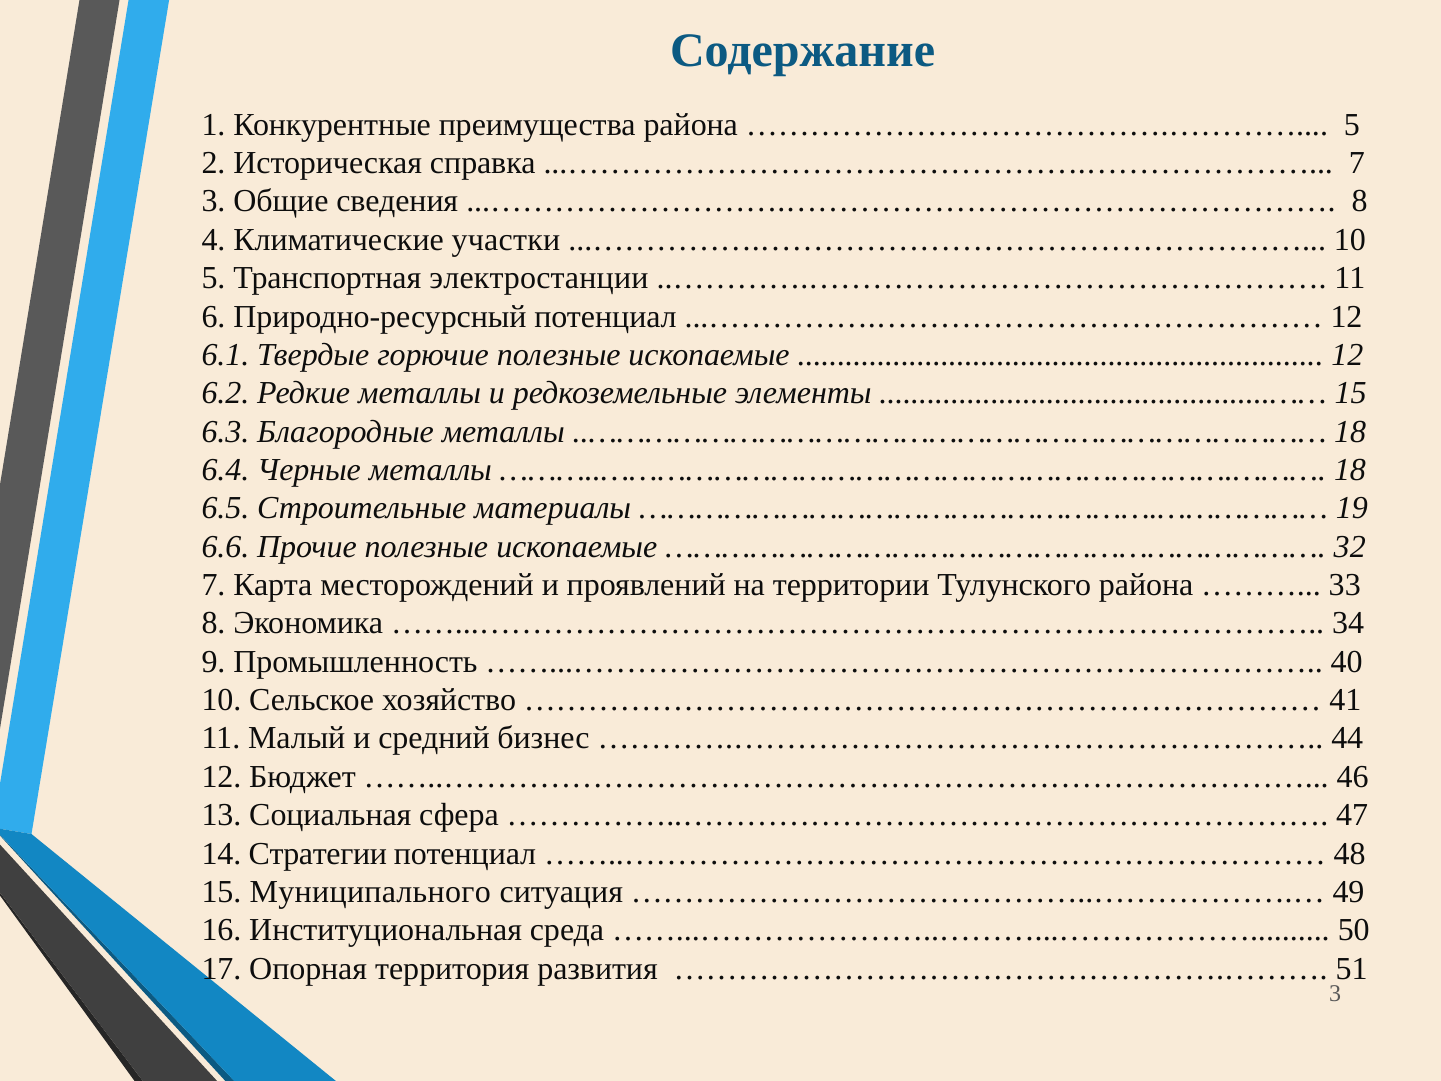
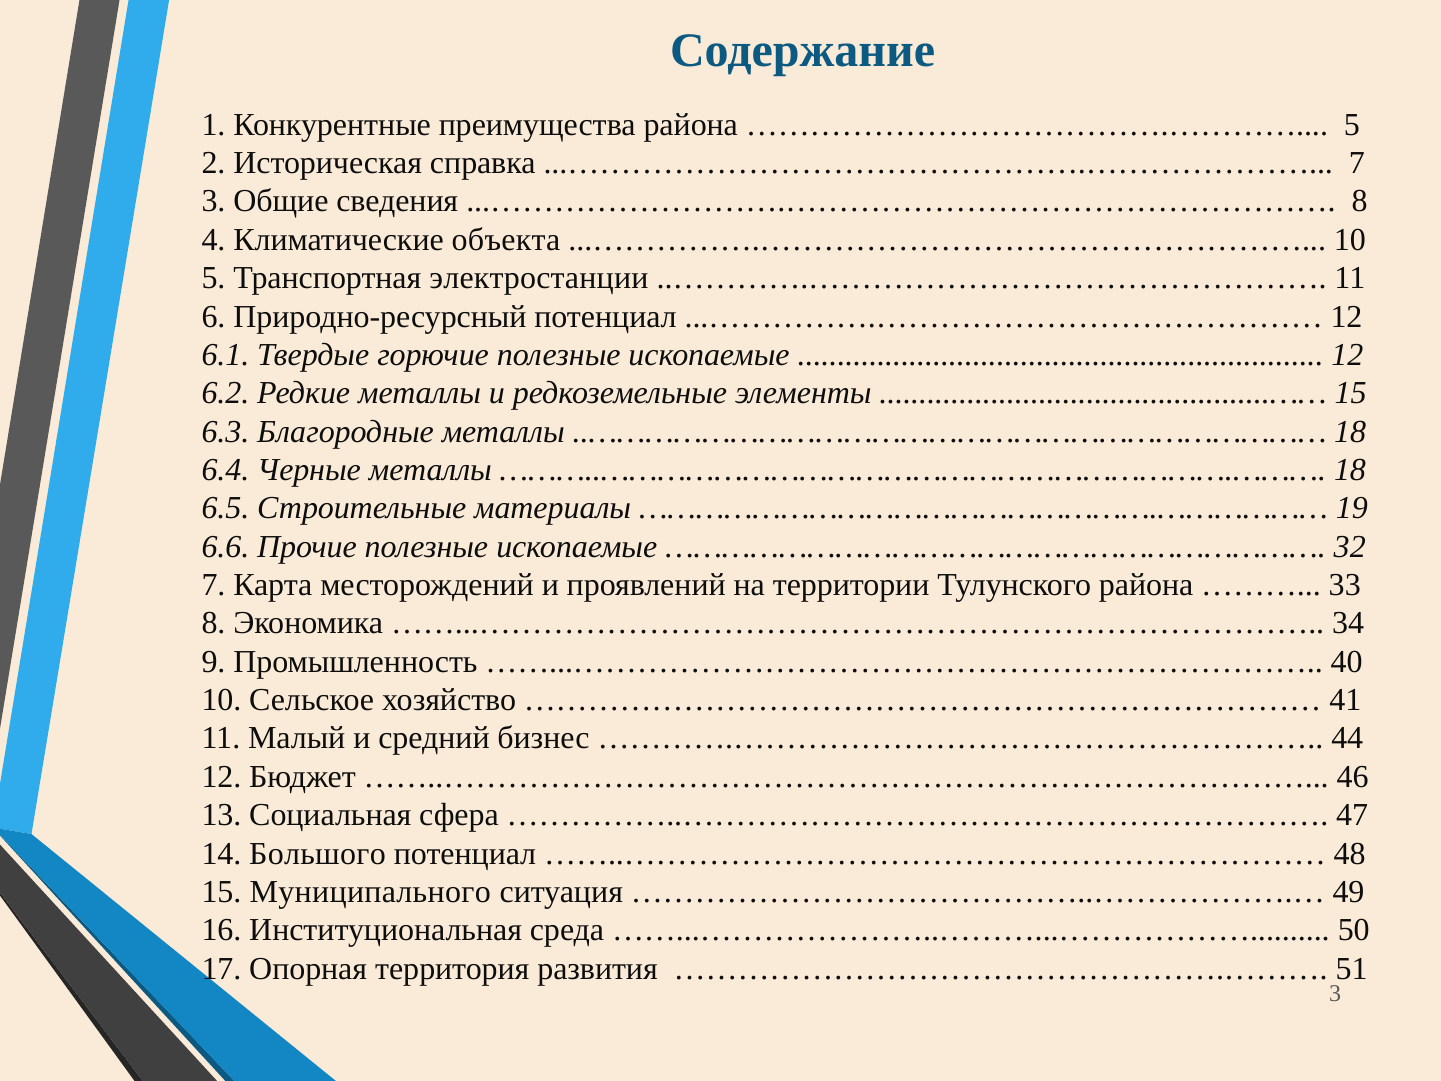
участки: участки -> объекта (506, 240)
Стратегии: Стратегии -> Большого (318, 853)
